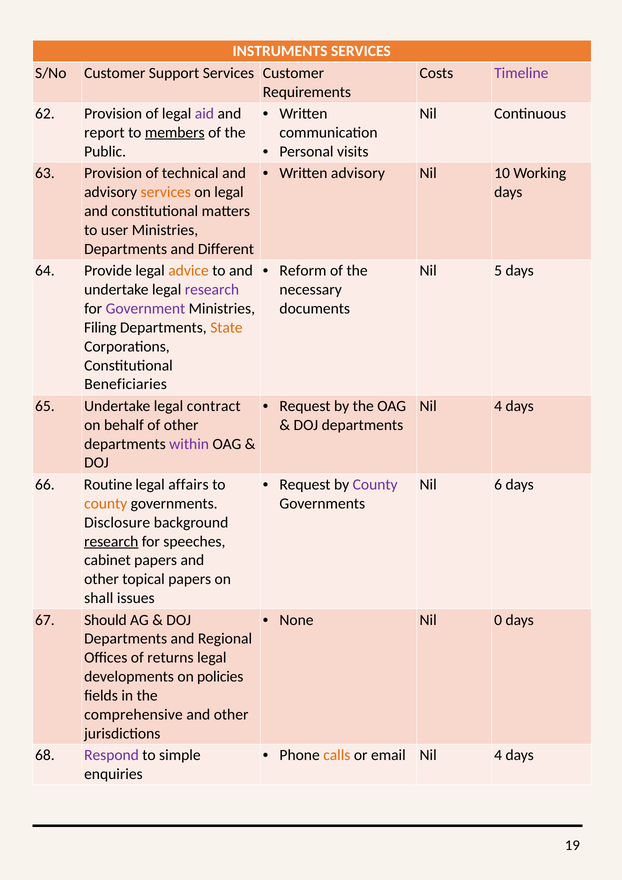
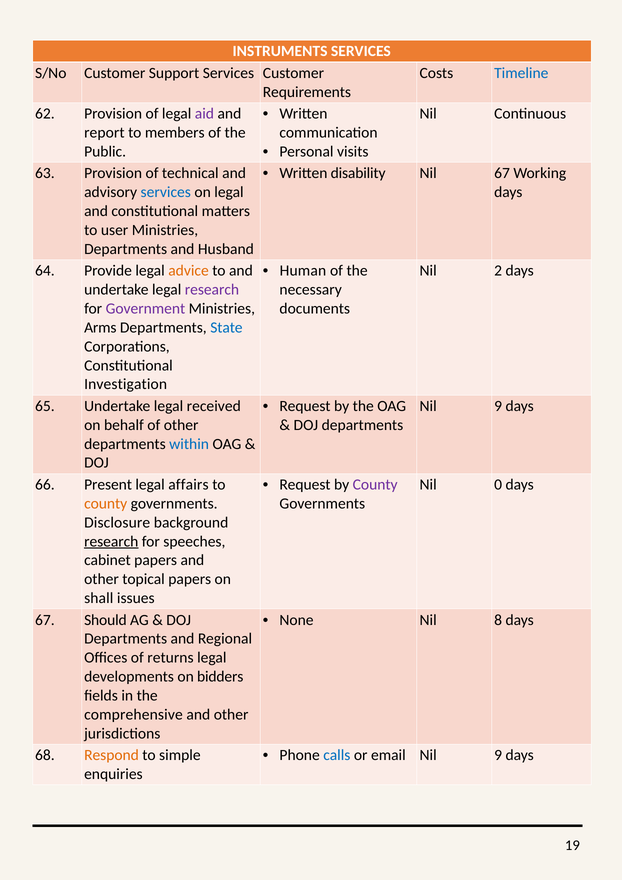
Timeline colour: purple -> blue (521, 73)
members underline: present -> none (175, 133)
Written advisory: advisory -> disability (358, 173)
Nil 10: 10 -> 67 (502, 173)
services colour: orange -> blue (166, 192)
Different: Different -> Husband (226, 249)
Reform: Reform -> Human (303, 271)
5: 5 -> 2 (498, 271)
Filing: Filing -> Arms (100, 328)
State colour: orange -> blue (226, 328)
Beneficiaries: Beneficiaries -> Investigation (126, 385)
contract: contract -> received (214, 406)
4: 4 -> 9 (498, 406)
within colour: purple -> blue (189, 444)
Routine: Routine -> Present (108, 485)
6: 6 -> 0 (498, 485)
0: 0 -> 8 (498, 620)
policies: policies -> bidders (220, 677)
calls colour: orange -> blue (337, 756)
email Nil 4: 4 -> 9 (498, 756)
Respond colour: purple -> orange (111, 756)
